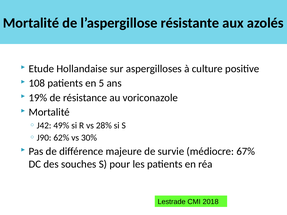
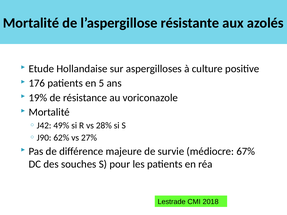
108: 108 -> 176 (37, 83)
30%: 30% -> 27% (89, 138)
